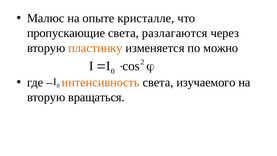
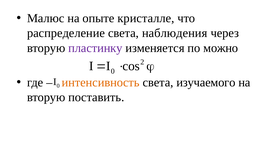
пропускающие: пропускающие -> распределение (66, 33)
разлагаются: разлагаются -> наблюдения (175, 33)
пластинку colour: orange -> purple (95, 48)
вращаться: вращаться -> поставить (96, 97)
